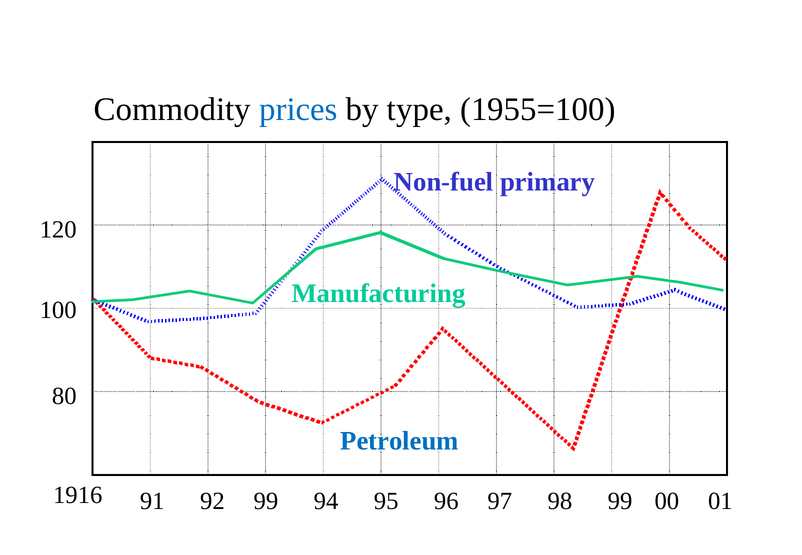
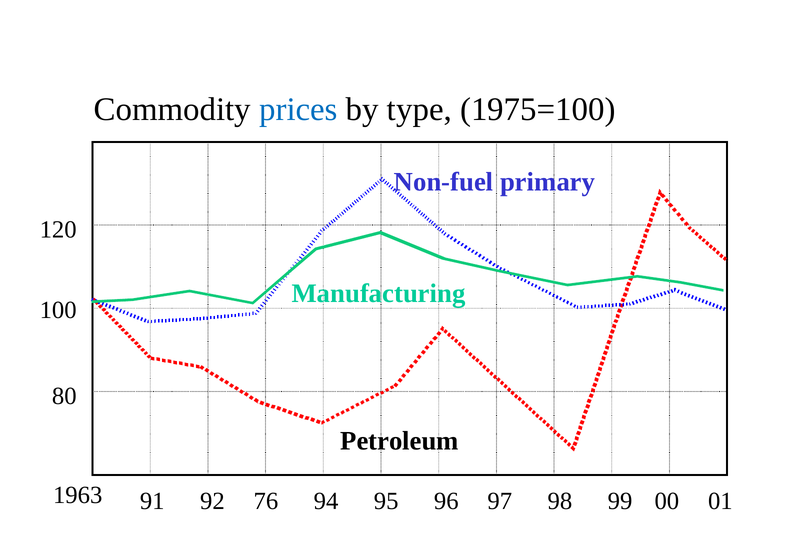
1955=100: 1955=100 -> 1975=100 (538, 109)
Petroleum colour: blue -> black (400, 441)
1916: 1916 -> 1963 (78, 495)
92 99: 99 -> 76 (266, 501)
